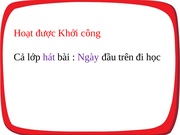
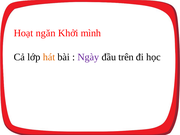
được: được -> ngăn (46, 33)
công: công -> mình (91, 33)
hát colour: purple -> orange (49, 57)
